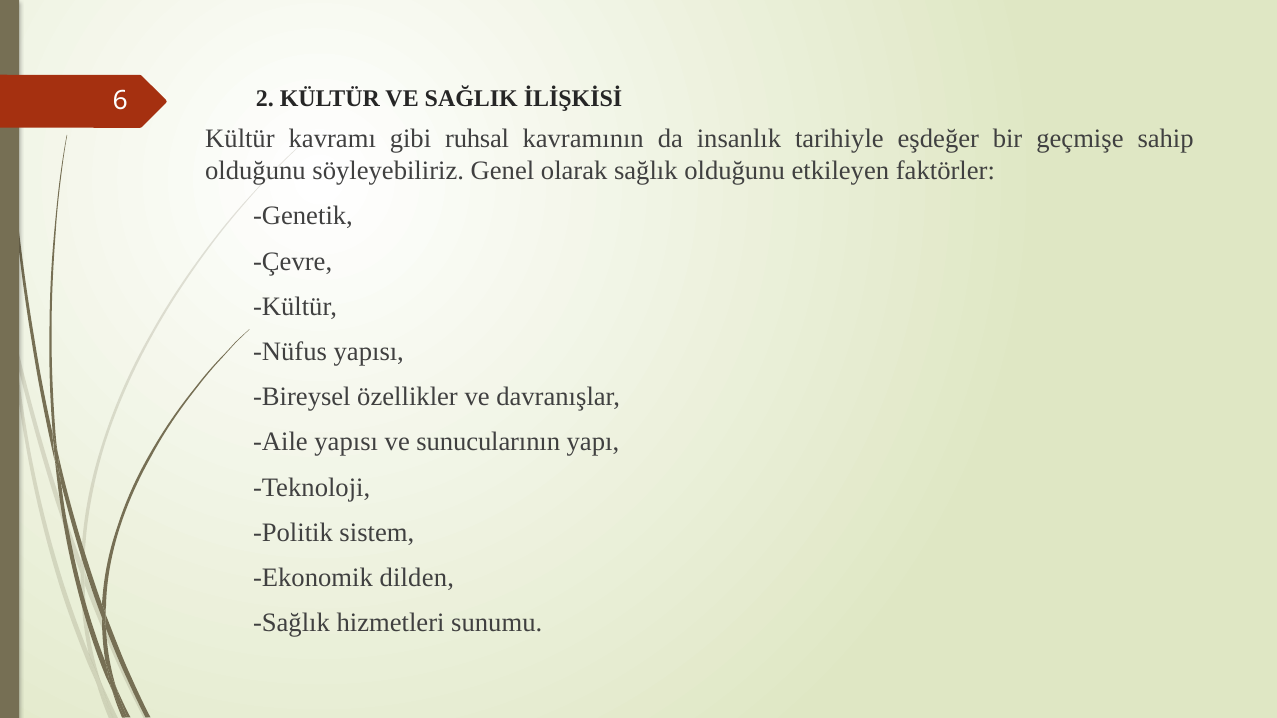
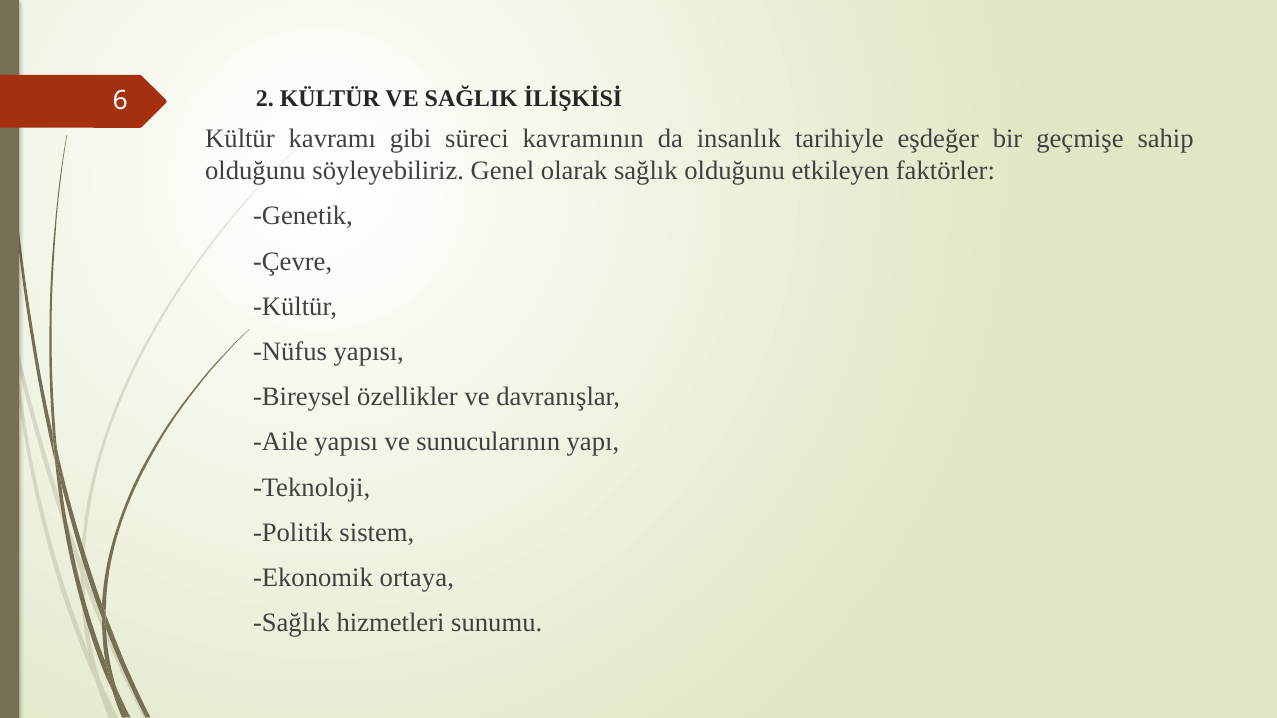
ruhsal: ruhsal -> süreci (477, 139)
dilden: dilden -> ortaya (417, 578)
